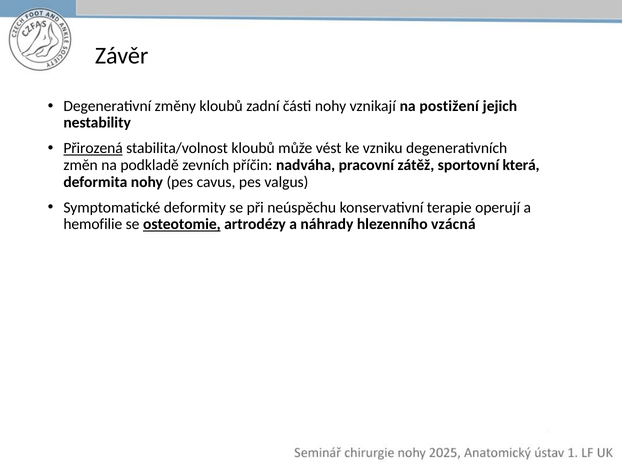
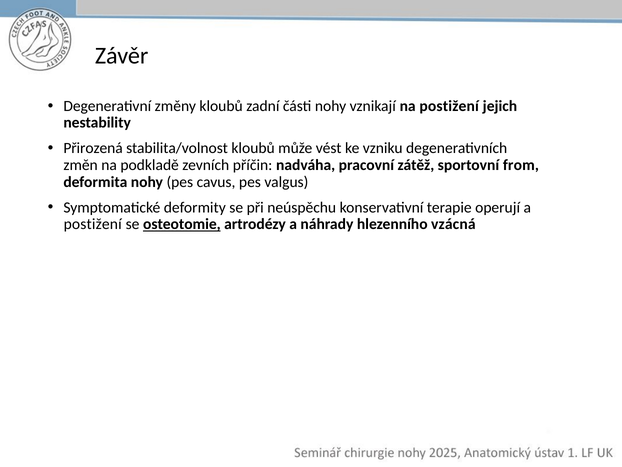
Přirozená underline: present -> none (93, 148)
která: která -> from (521, 165)
hemofilie: hemofilie -> postižení (93, 224)
